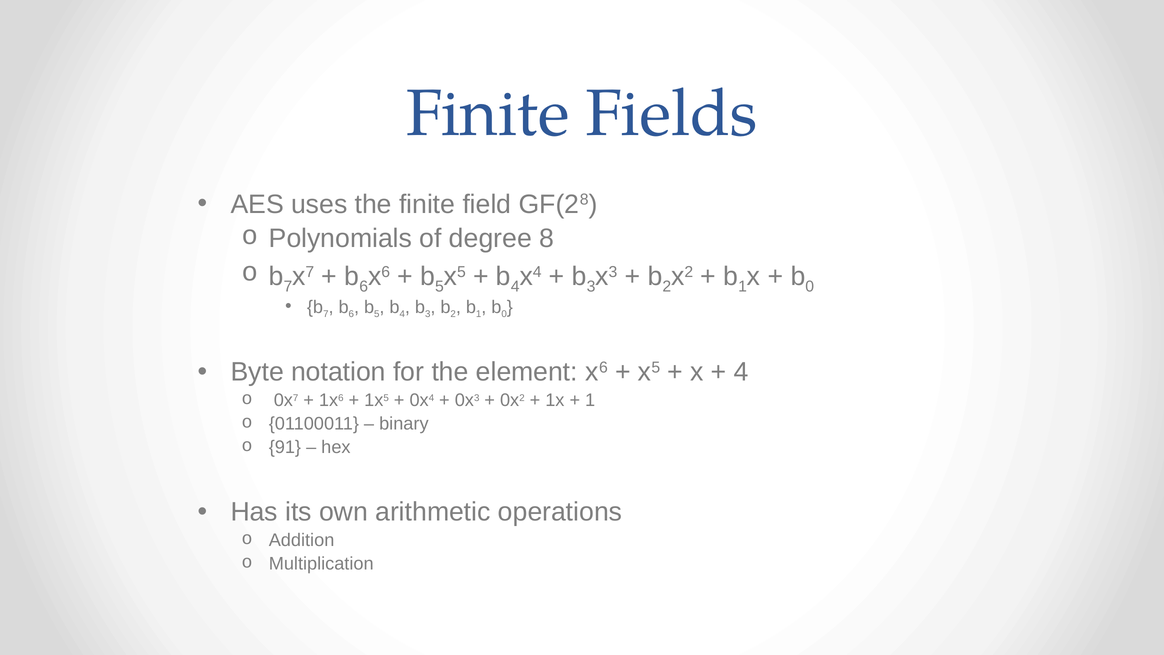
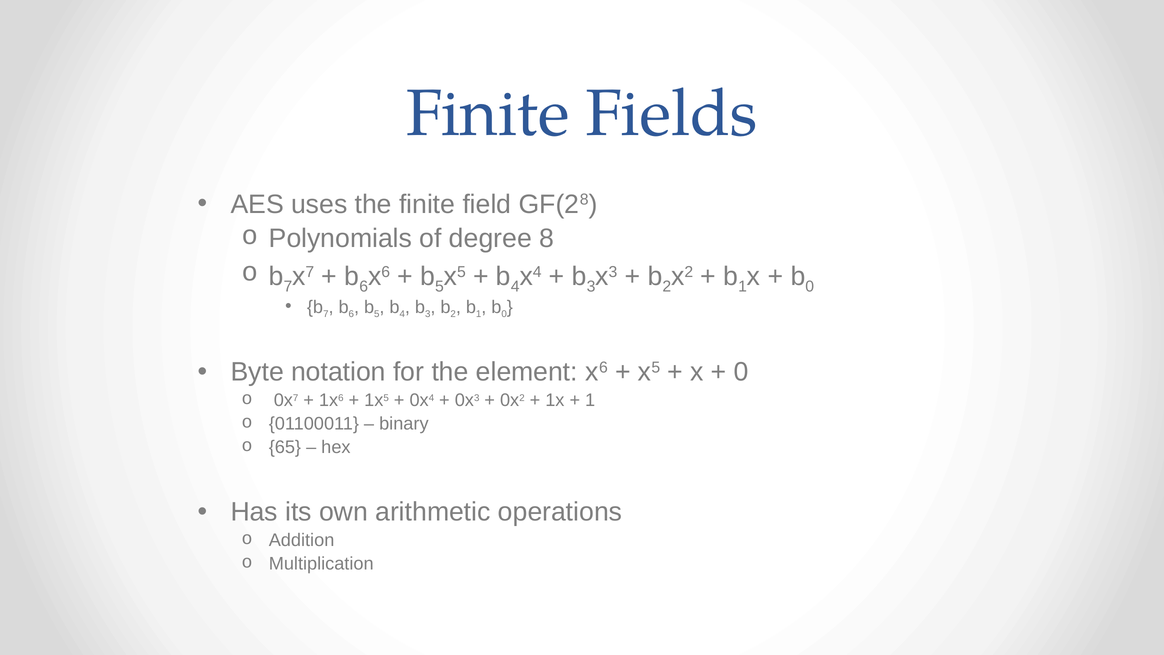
4: 4 -> 0 (741, 372)
91: 91 -> 65 (285, 447)
